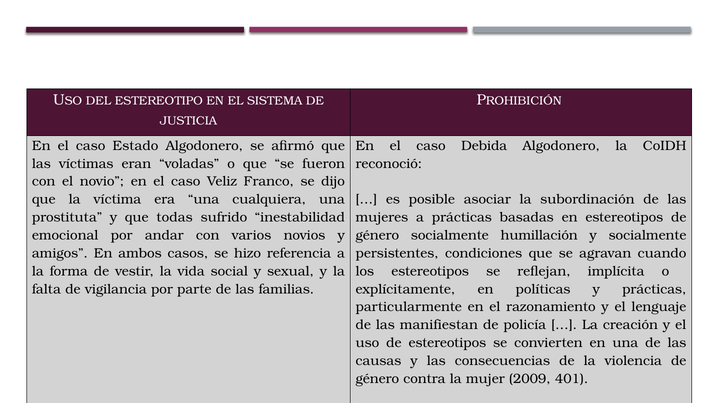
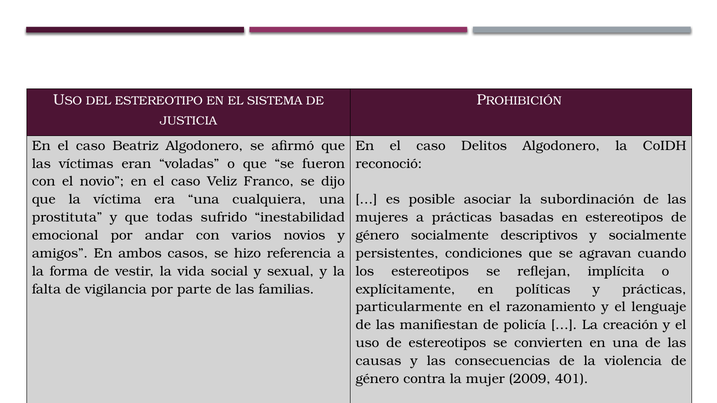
Estado: Estado -> Beatriz (135, 146)
Debida: Debida -> Delitos (484, 146)
humillación: humillación -> descriptivos (539, 235)
